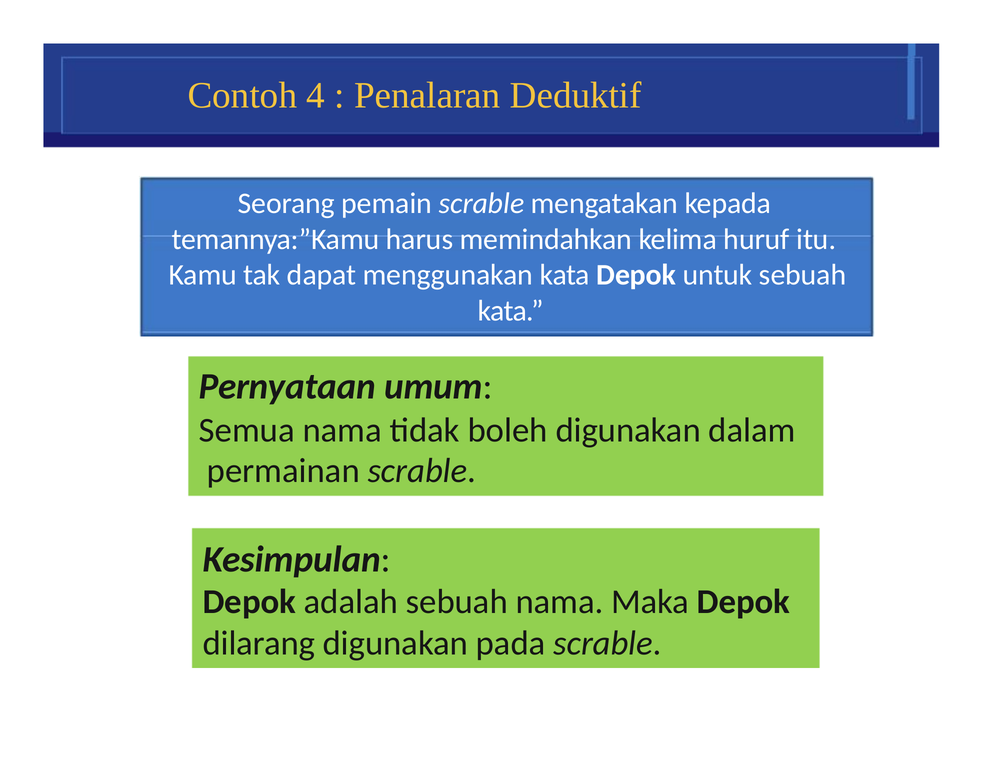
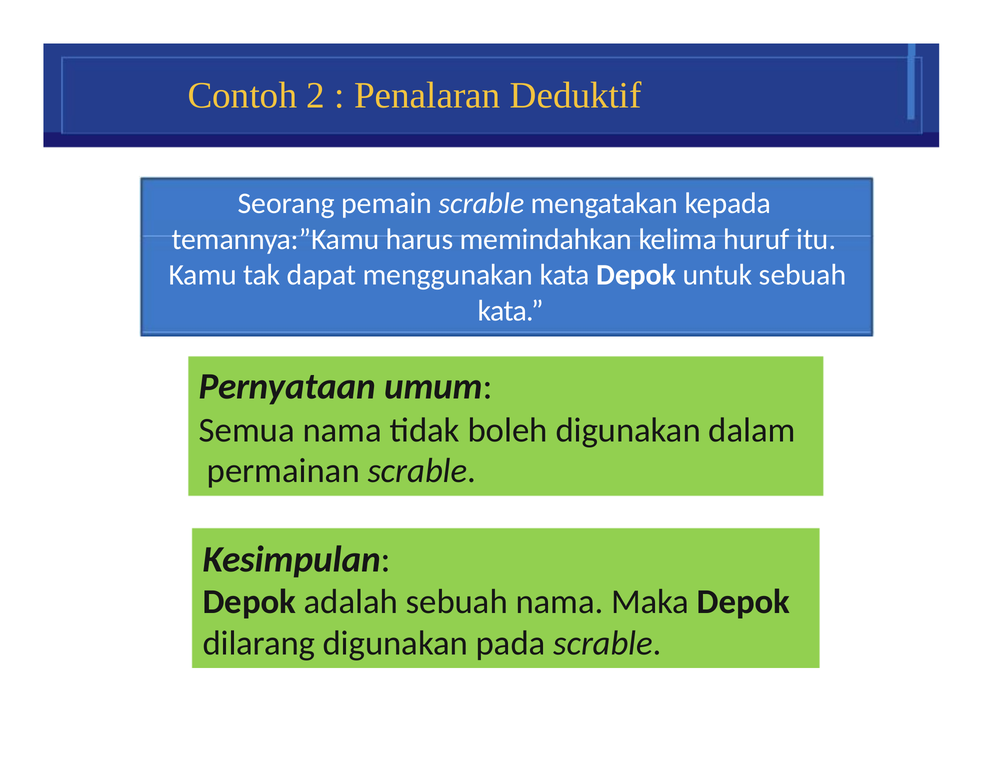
4: 4 -> 2 (316, 95)
